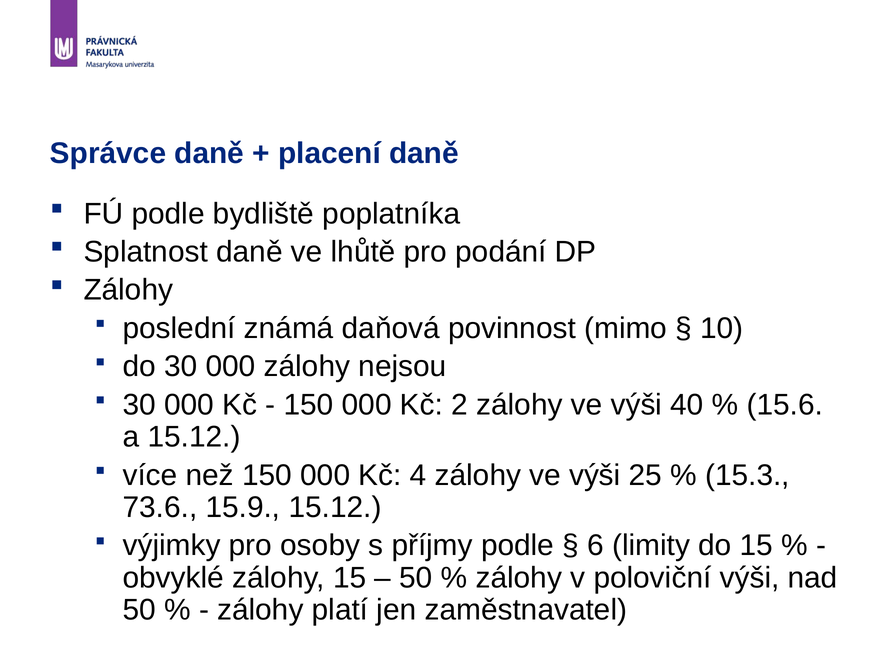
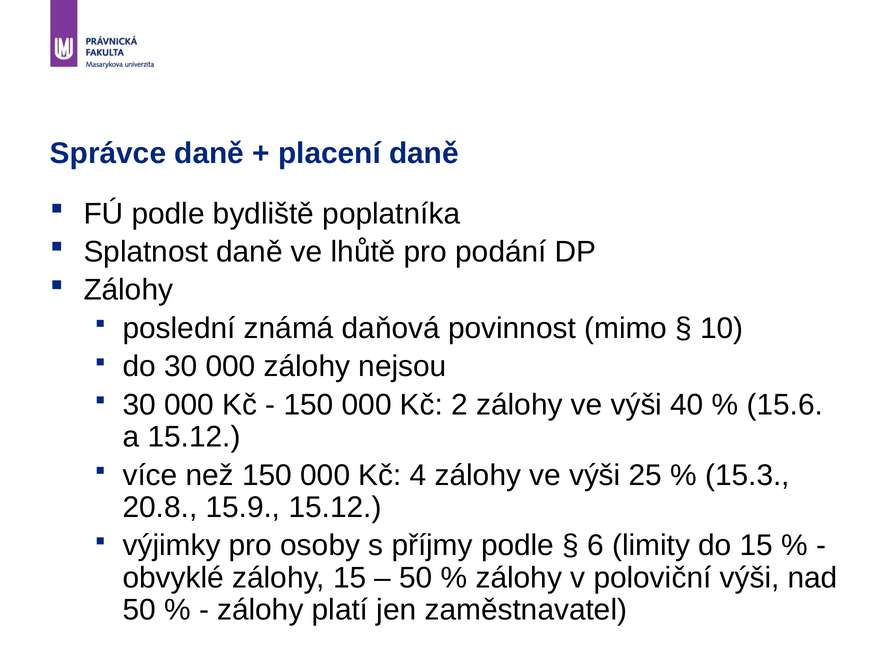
73.6: 73.6 -> 20.8 (160, 507)
